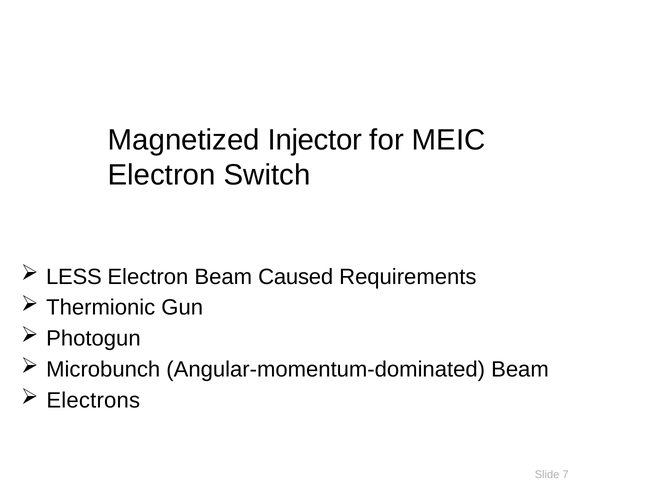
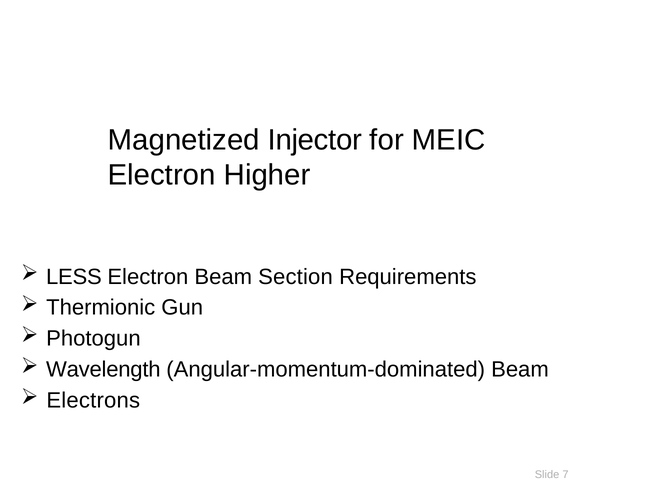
Switch: Switch -> Higher (267, 175)
Caused: Caused -> Section (296, 276)
Microbunch: Microbunch -> Wavelength (103, 369)
